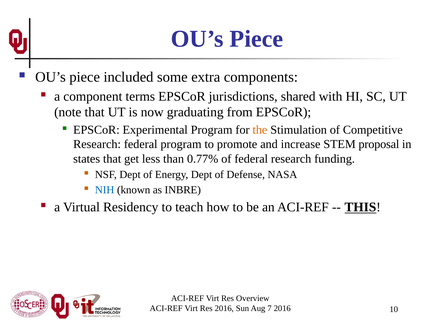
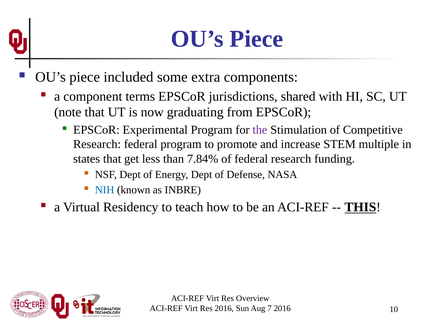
the colour: orange -> purple (260, 130)
proposal: proposal -> multiple (379, 144)
0.77%: 0.77% -> 7.84% (203, 159)
